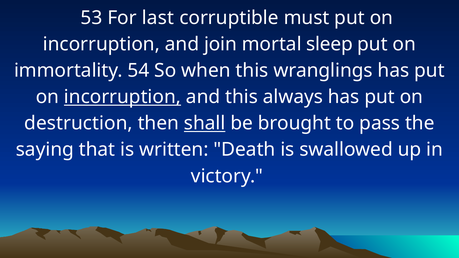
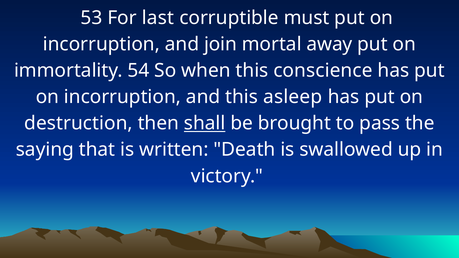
sleep: sleep -> away (329, 44)
wranglings: wranglings -> conscience (323, 71)
incorruption underline: present -> none (123, 97)
always: always -> asleep (293, 97)
